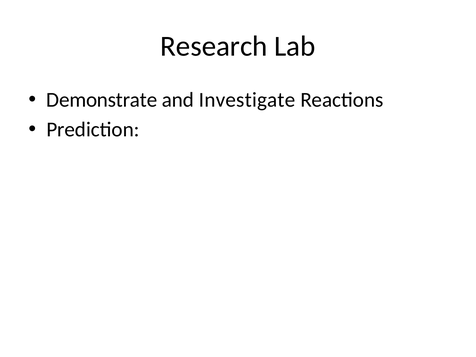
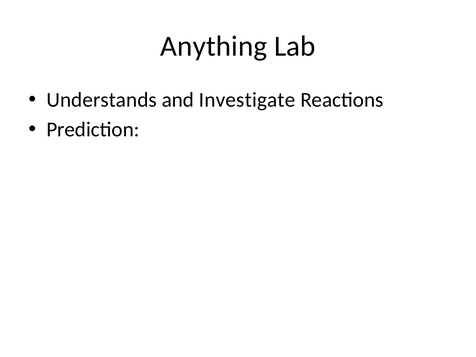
Research: Research -> Anything (214, 46)
Demonstrate: Demonstrate -> Understands (102, 100)
